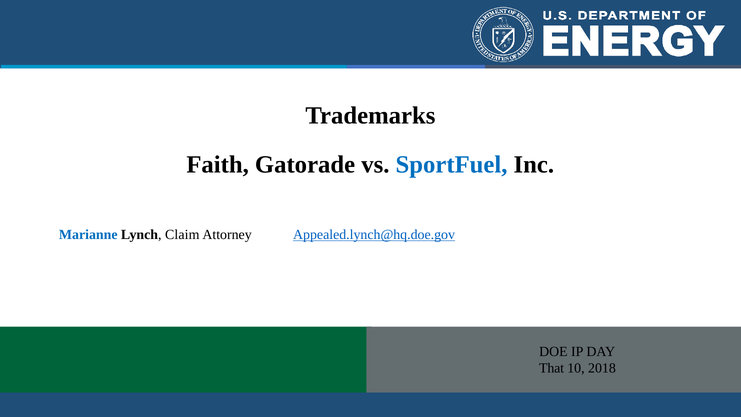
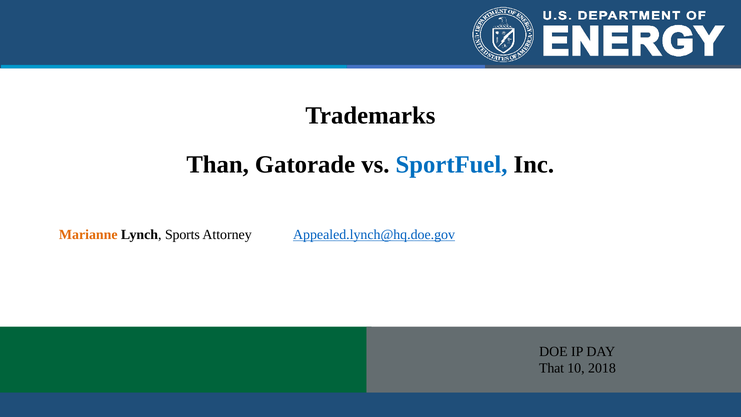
Faith: Faith -> Than (218, 165)
Marianne colour: blue -> orange (88, 234)
Claim: Claim -> Sports (182, 234)
